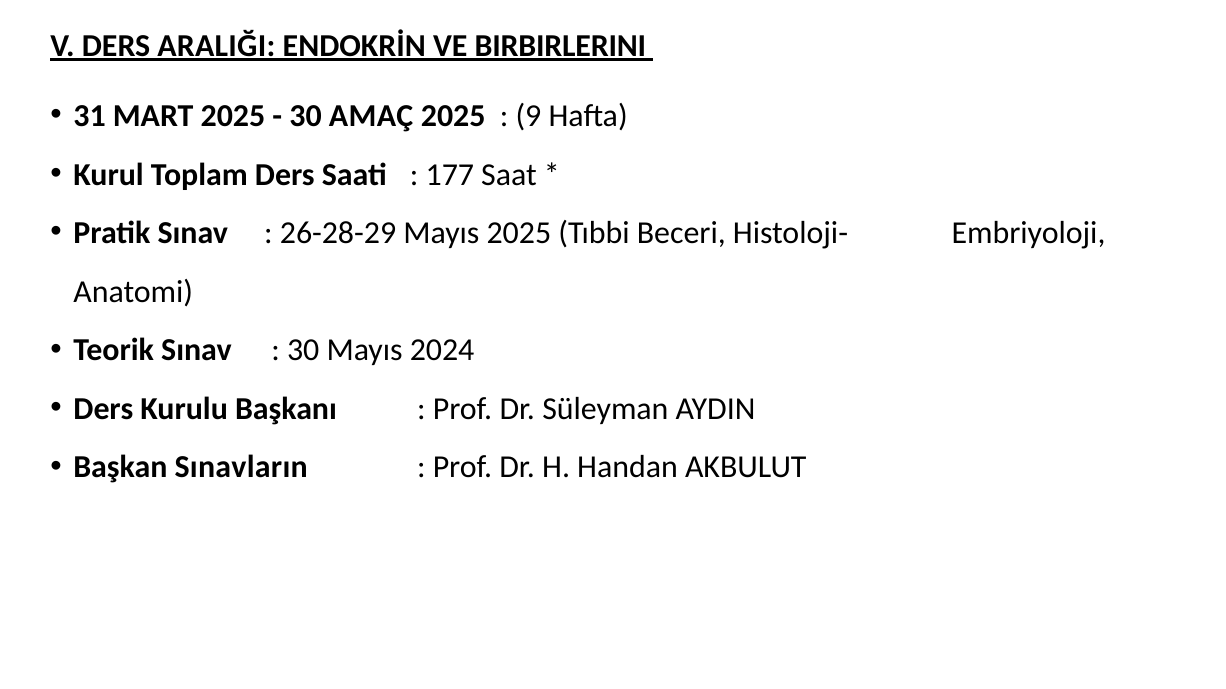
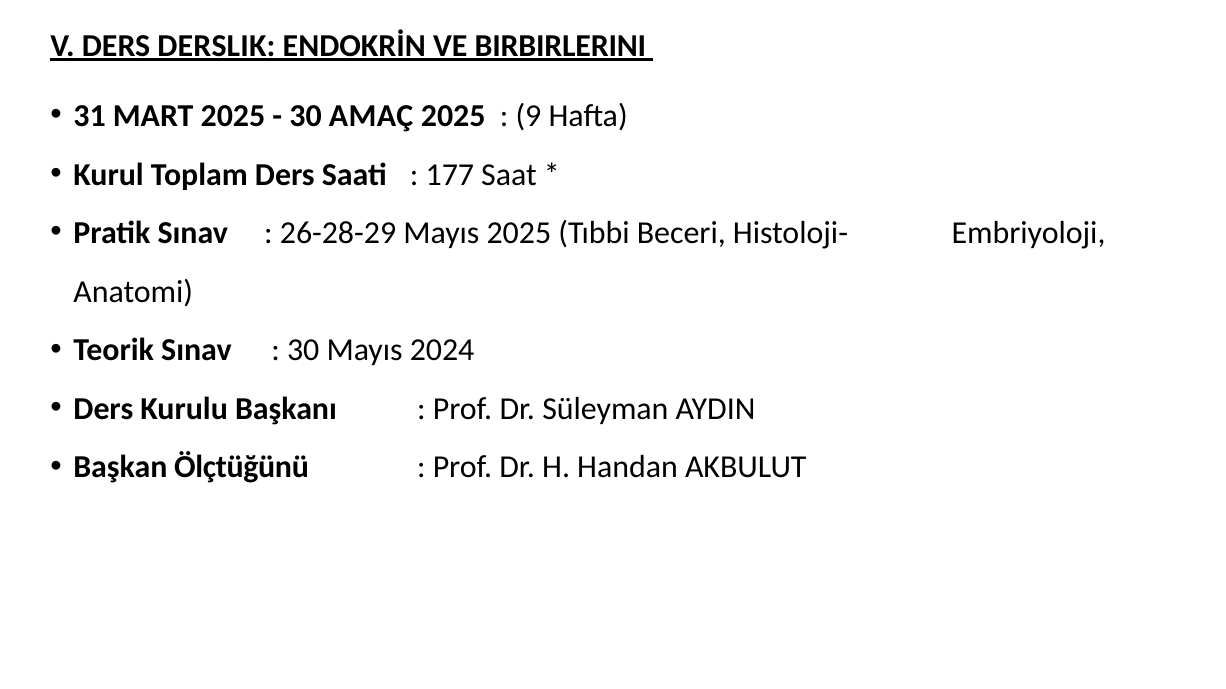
ARALIĞI: ARALIĞI -> DERSLIK (216, 46)
Sınavların: Sınavların -> Ölçtüğünü (241, 468)
